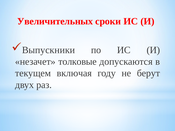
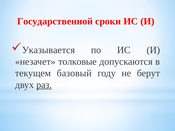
Увеличительных: Увеличительных -> Государственной (55, 21)
Выпускники: Выпускники -> Указывается (49, 50)
включая: включая -> базовый (74, 73)
раз underline: none -> present (44, 85)
